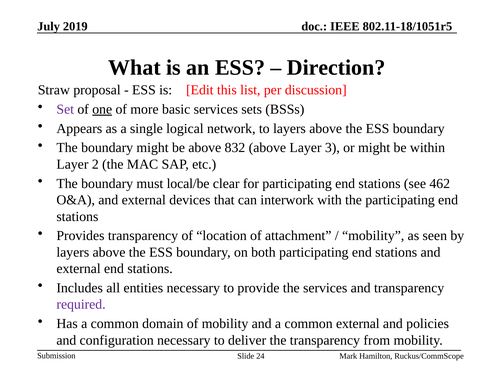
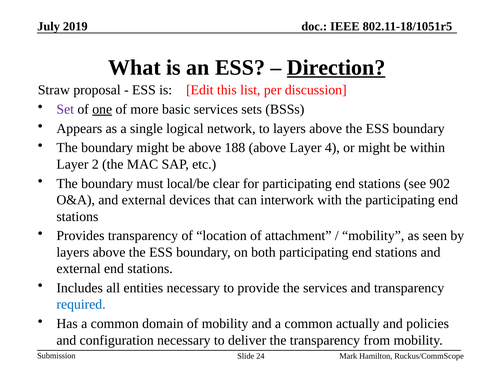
Direction underline: none -> present (336, 67)
832: 832 -> 188 (235, 148)
3: 3 -> 4 (332, 148)
462: 462 -> 902 (440, 183)
required colour: purple -> blue (81, 304)
common external: external -> actually (358, 323)
